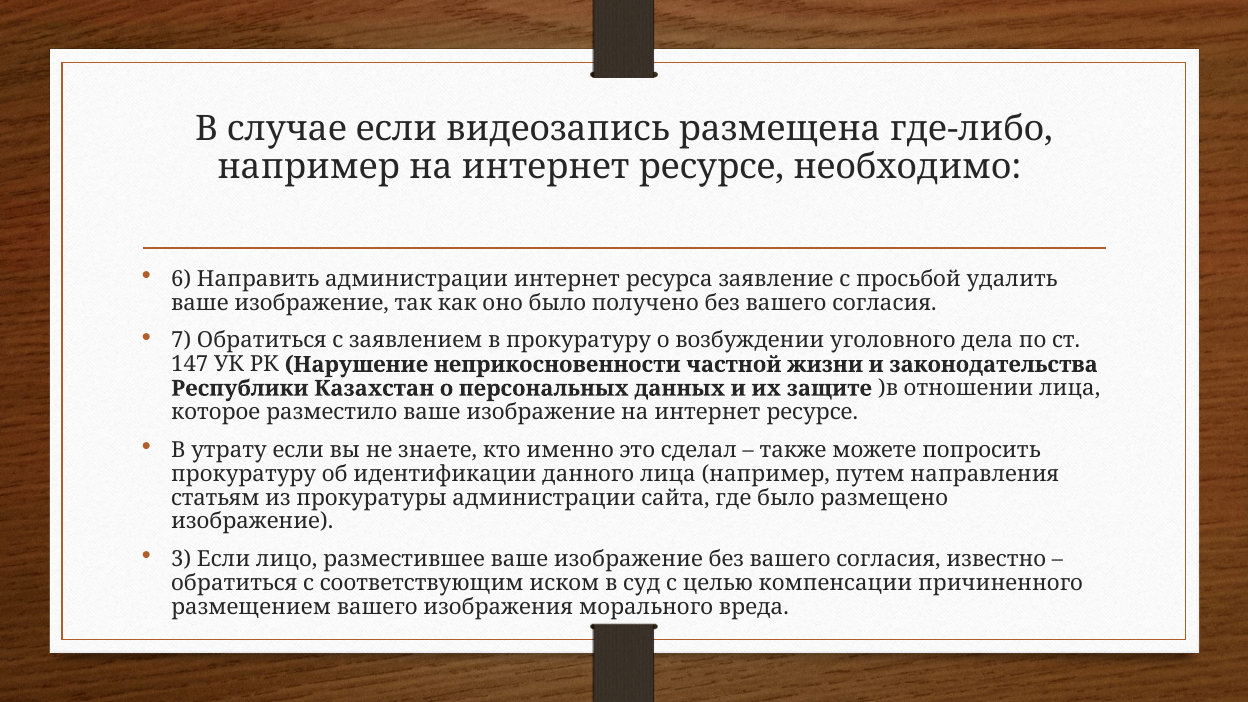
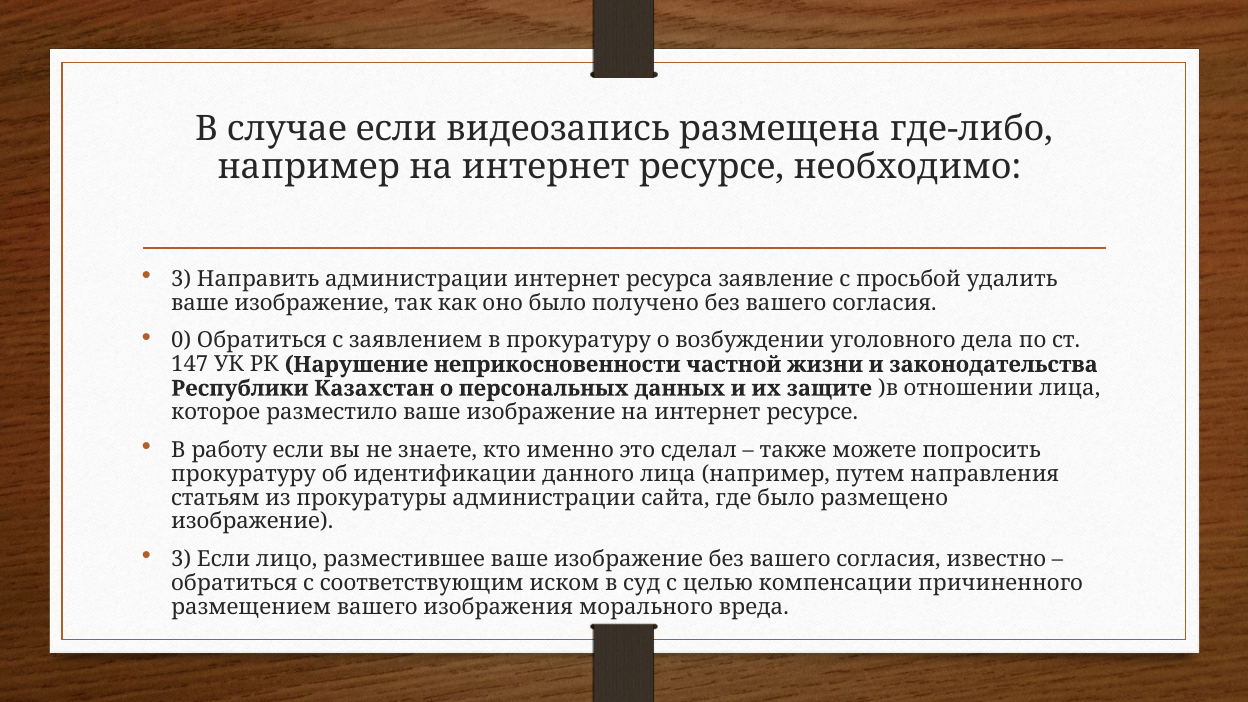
6: 6 -> 3 (181, 279)
7: 7 -> 0 (181, 341)
утрату: утрату -> работу (229, 450)
